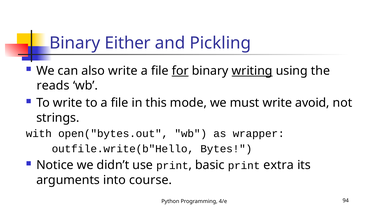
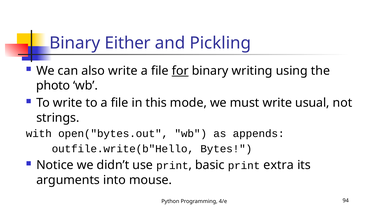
writing underline: present -> none (252, 71)
reads: reads -> photo (53, 86)
avoid: avoid -> usual (312, 103)
wrapper: wrapper -> appends (259, 134)
course: course -> mouse (151, 180)
